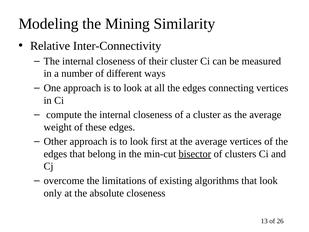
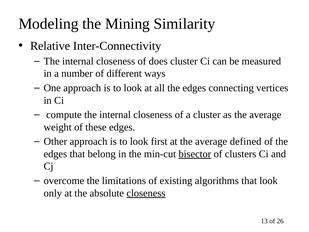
their: their -> does (158, 61)
average vertices: vertices -> defined (246, 141)
closeness underline: none -> present (146, 193)
